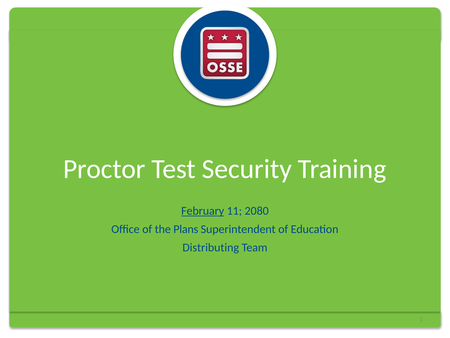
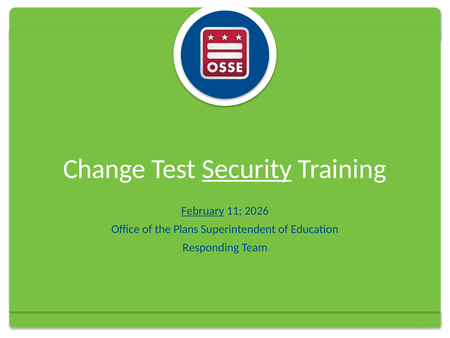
Proctor: Proctor -> Change (104, 169)
Security underline: none -> present (247, 169)
2080: 2080 -> 2026 (257, 211)
Distributing: Distributing -> Responding (211, 247)
